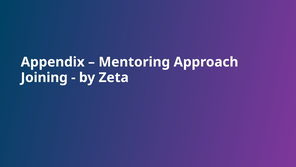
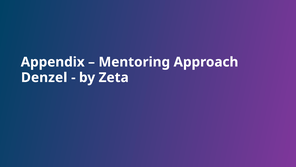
Joining: Joining -> Denzel (44, 77)
